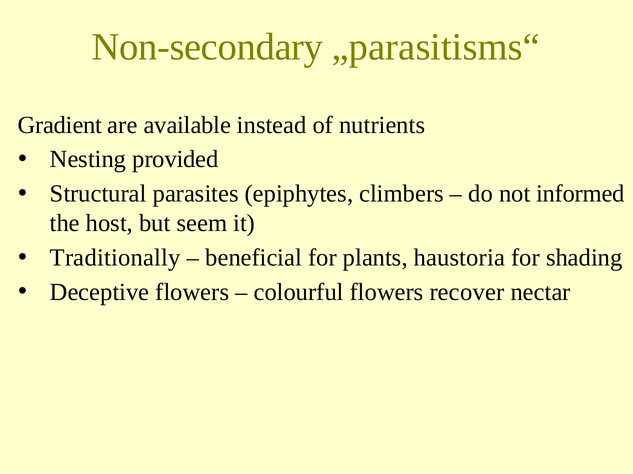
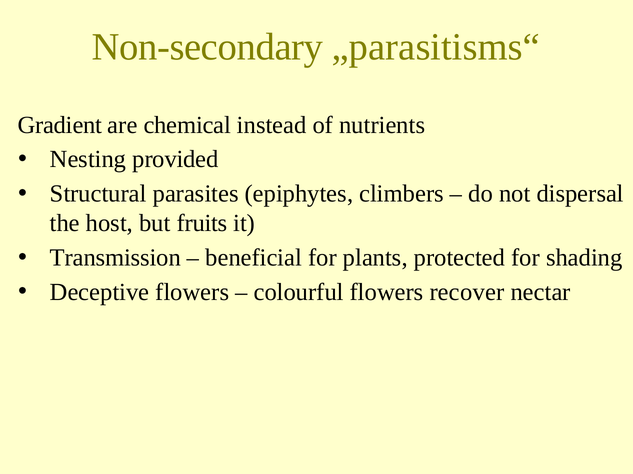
available: available -> chemical (187, 125)
informed: informed -> dispersal (580, 194)
seem: seem -> fruits (202, 224)
Traditionally: Traditionally -> Transmission (115, 258)
haustoria: haustoria -> protected (459, 258)
